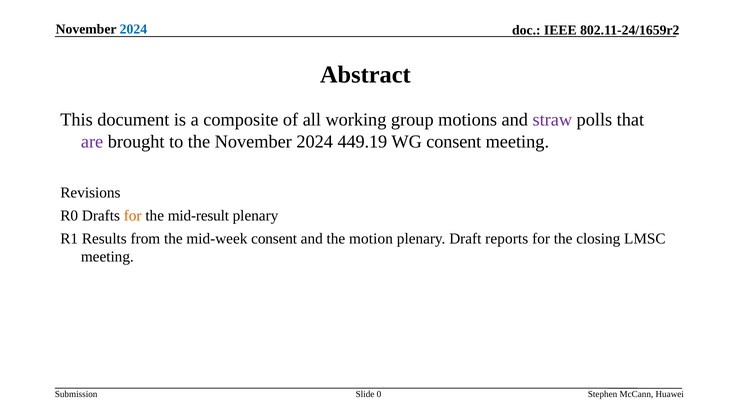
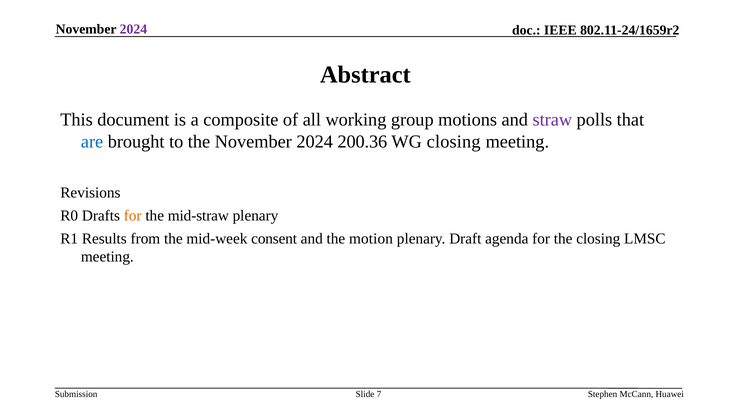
2024 colour: blue -> purple (133, 29)
are colour: purple -> blue (92, 142)
449.19: 449.19 -> 200.36 (362, 142)
WG consent: consent -> closing (454, 142)
mid-result: mid-result -> mid-straw (198, 216)
reports: reports -> agenda (507, 239)
0: 0 -> 7 (379, 394)
